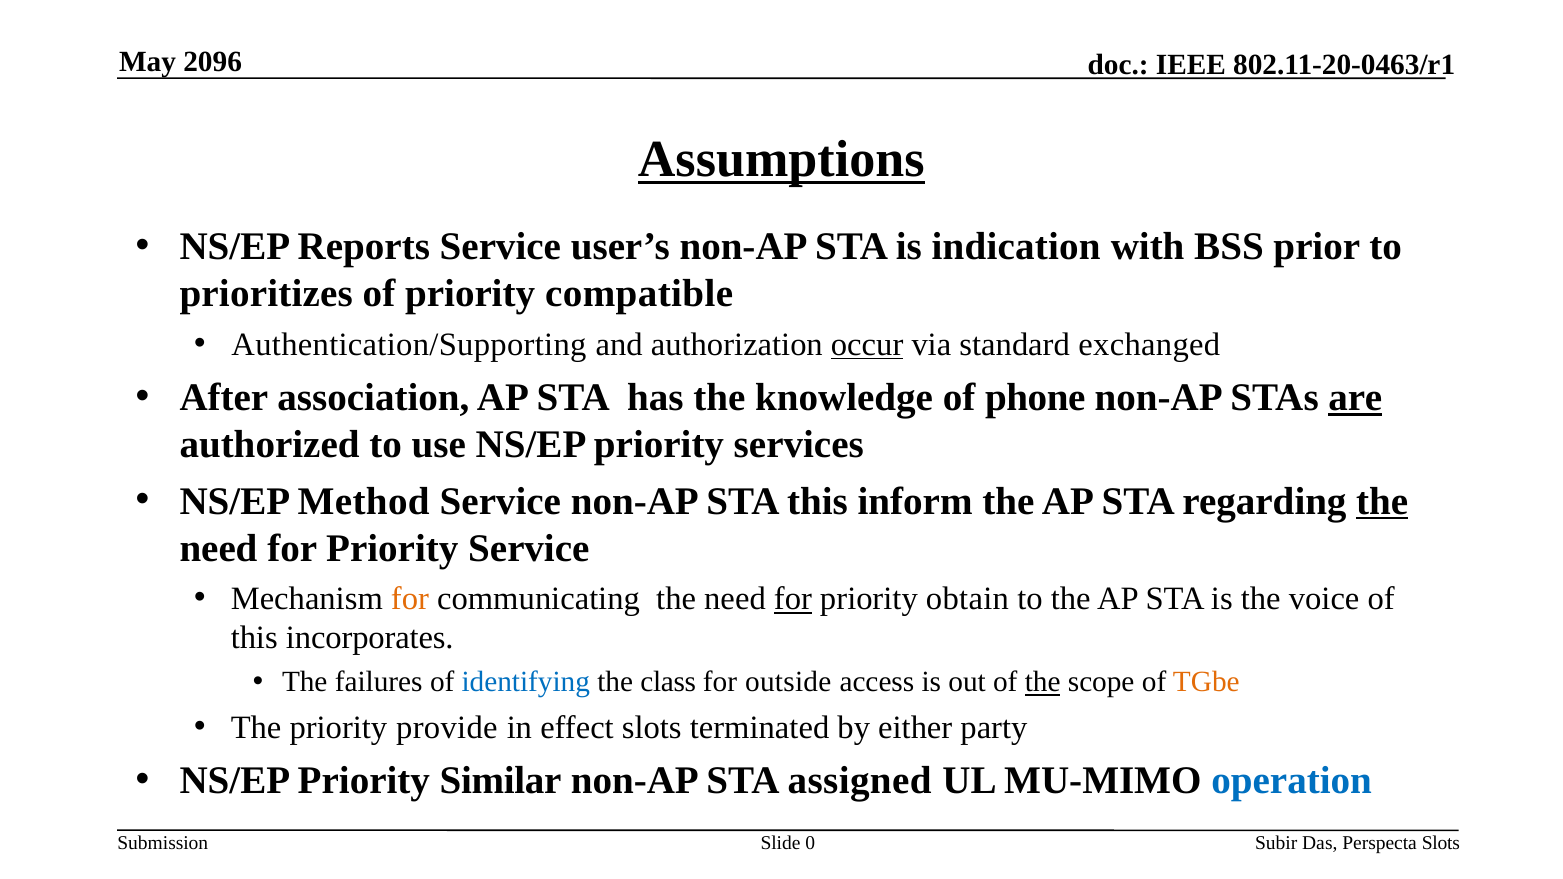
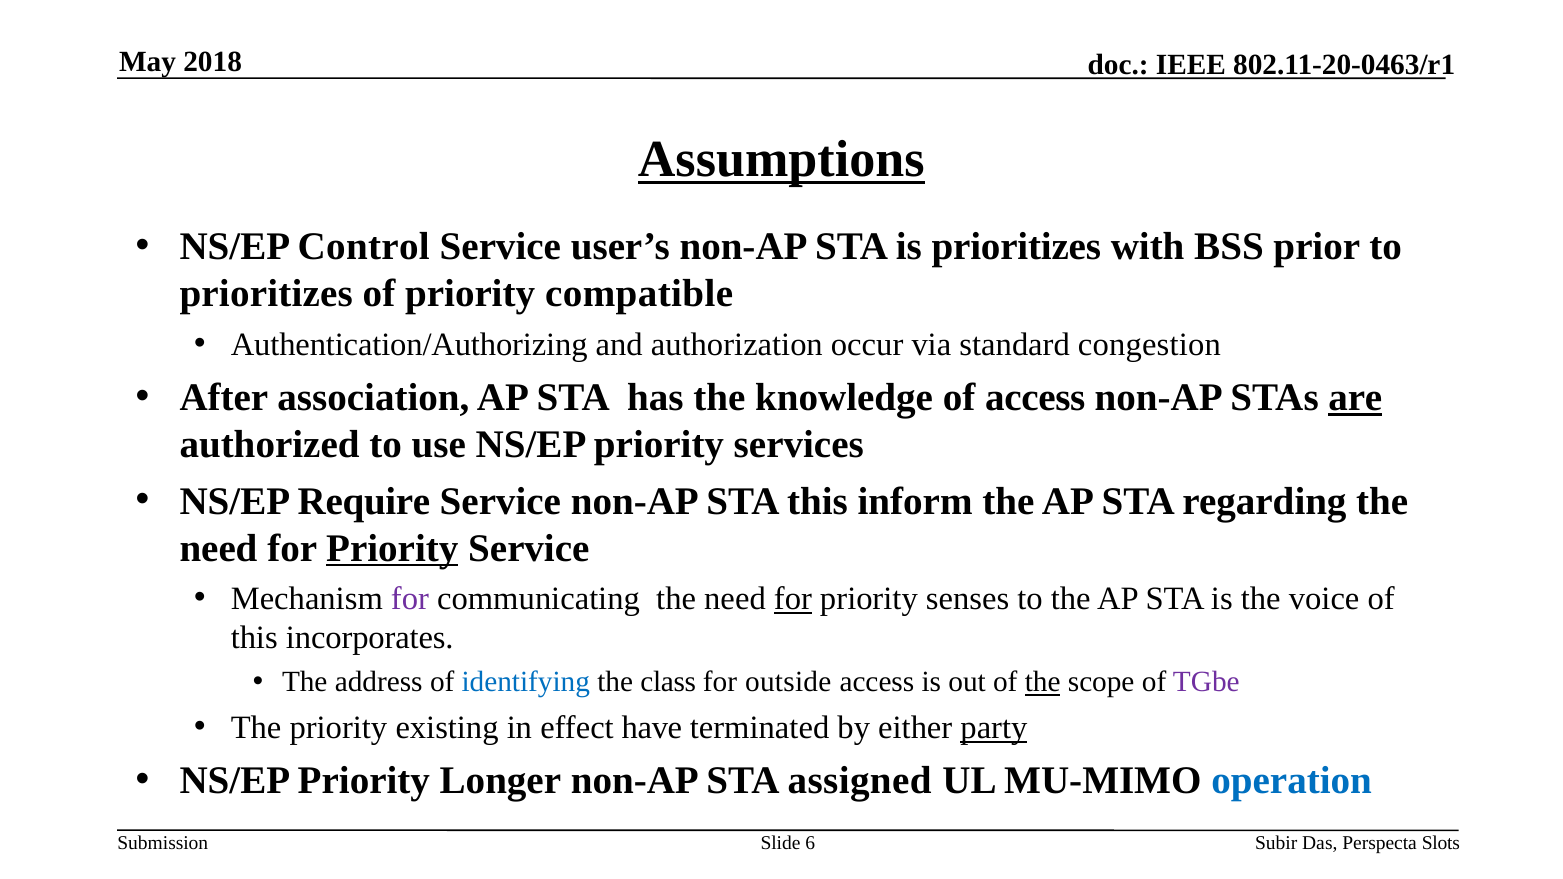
2096: 2096 -> 2018 (213, 62)
Reports: Reports -> Control (364, 247)
is indication: indication -> prioritizes (1016, 247)
Authentication/Supporting: Authentication/Supporting -> Authentication/Authorizing (409, 345)
occur underline: present -> none (867, 345)
exchanged: exchanged -> congestion (1149, 345)
of phone: phone -> access (1035, 398)
Method: Method -> Require (364, 501)
the underline: present -> none (1382, 501)
Priority underline: none -> present (392, 548)
for colour: orange -> purple (410, 599)
obtain: obtain -> senses (968, 599)
failures: failures -> address (379, 682)
TGbe colour: orange -> purple (1206, 682)
provide: provide -> existing (447, 728)
effect slots: slots -> have (652, 728)
party underline: none -> present (994, 728)
Similar: Similar -> Longer (500, 781)
0: 0 -> 6 (810, 843)
